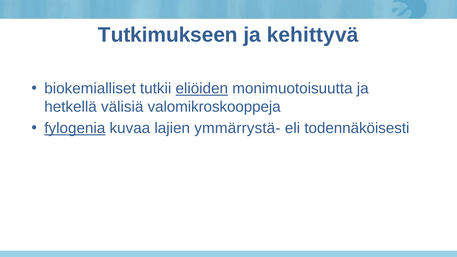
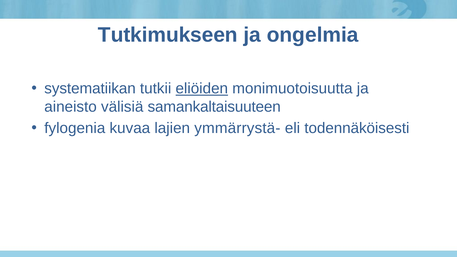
kehittyvä: kehittyvä -> ongelmia (313, 35)
biokemialliset: biokemialliset -> systematiikan (90, 89)
hetkellä: hetkellä -> aineisto (71, 107)
valomikroskooppeja: valomikroskooppeja -> samankaltaisuuteen (214, 107)
fylogenia underline: present -> none (75, 128)
